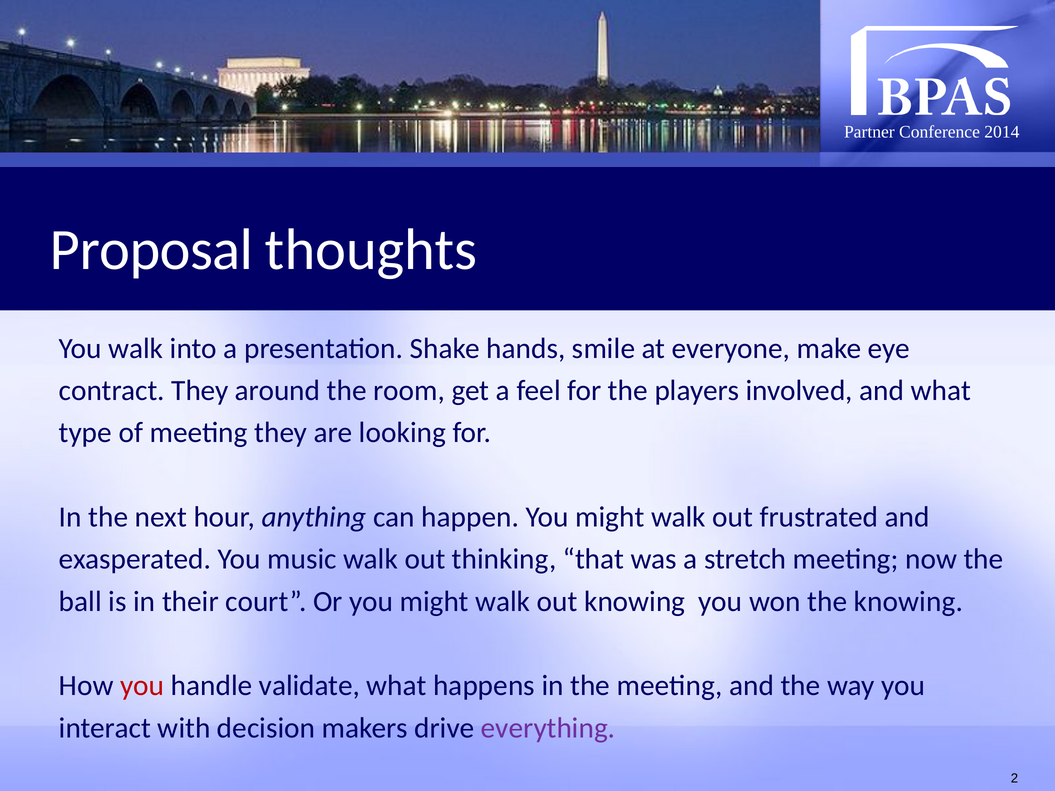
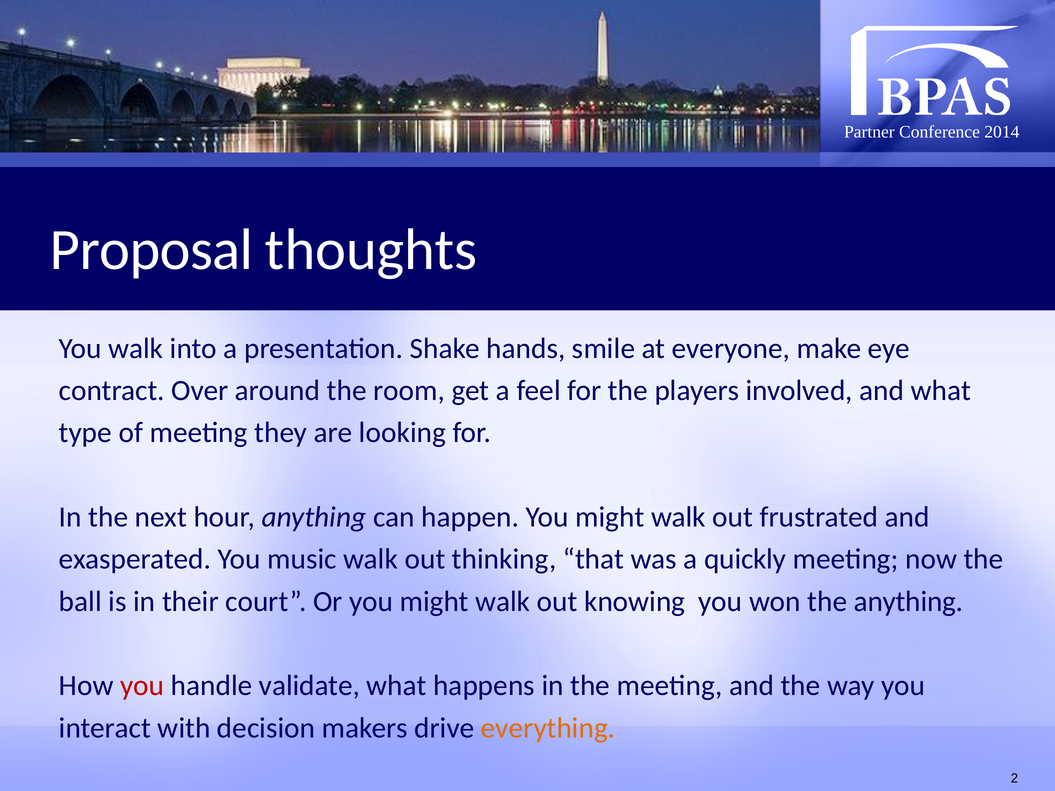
contract They: They -> Over (200, 391)
stretch: stretch -> quickly (745, 559)
the knowing: knowing -> anything (909, 602)
everything colour: purple -> orange (548, 728)
